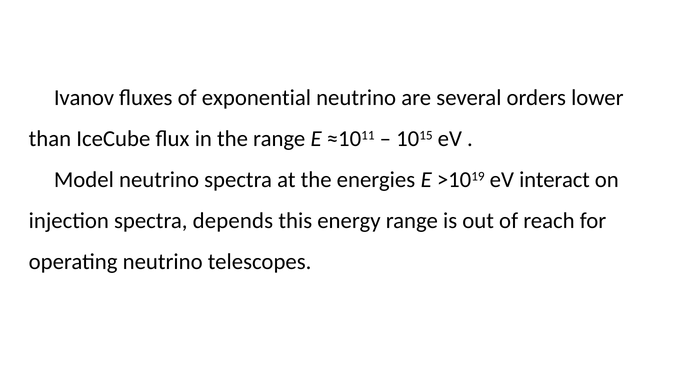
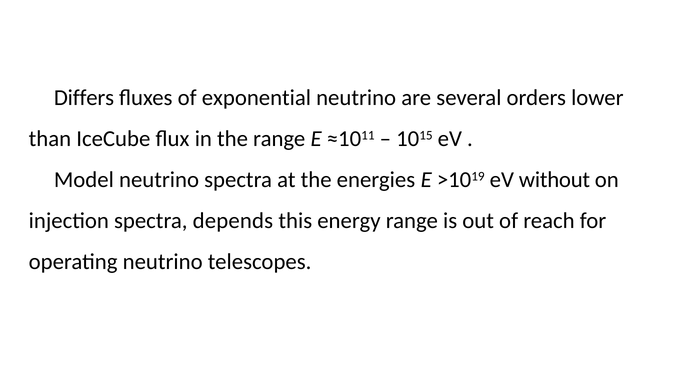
Ivanov: Ivanov -> Differs (84, 98)
interact: interact -> without (554, 180)
